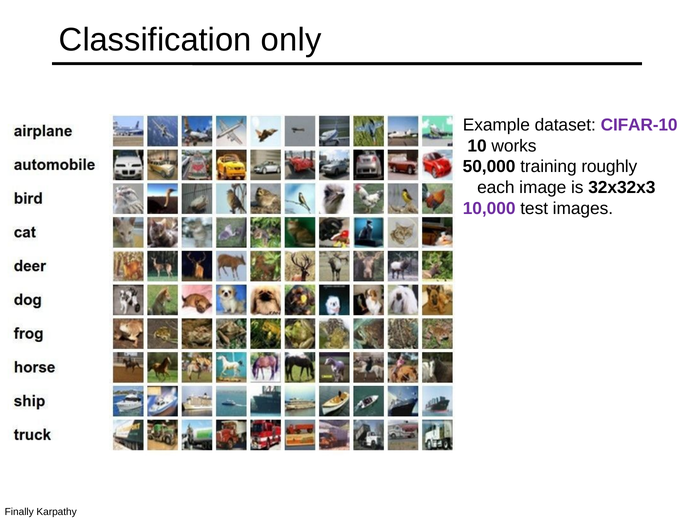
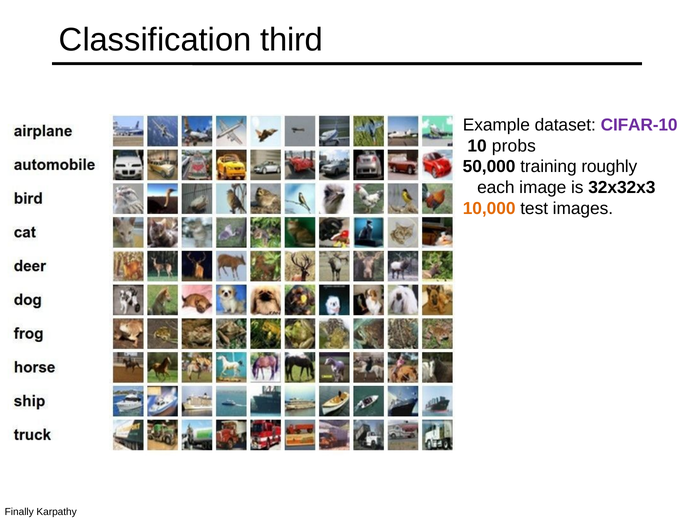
only: only -> third (292, 40)
works: works -> probs (514, 146)
10,000 colour: purple -> orange (489, 208)
